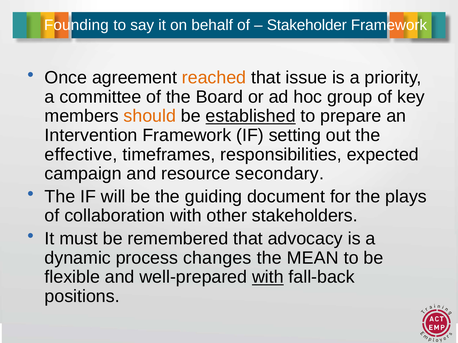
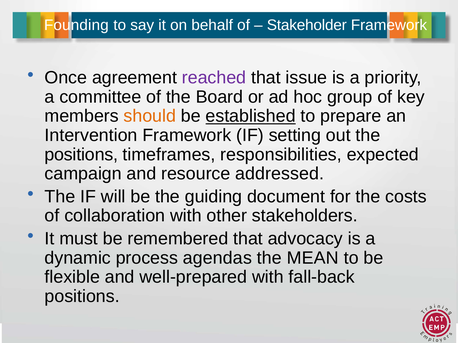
reached colour: orange -> purple (214, 78)
effective: effective -> positions (81, 155)
secondary: secondary -> addressed (280, 174)
plays: plays -> costs (406, 197)
changes: changes -> agendas (217, 258)
with underline: present -> none (268, 277)
